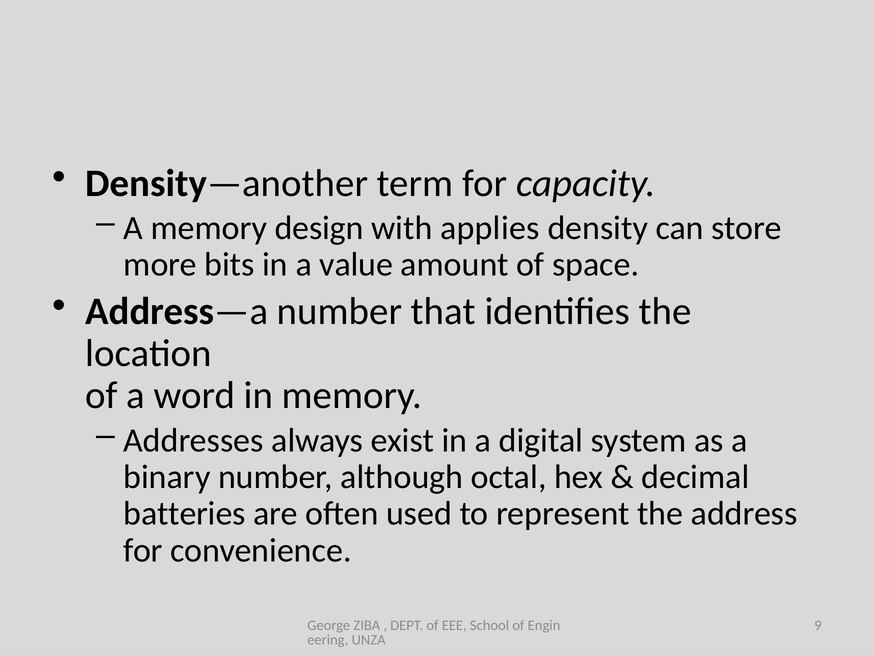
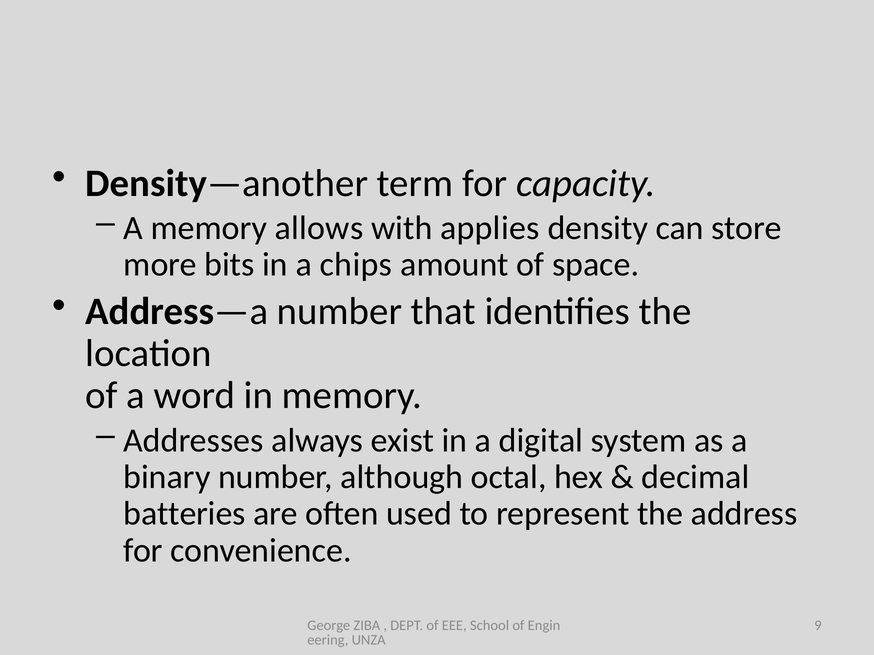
design: design -> allows (319, 228)
value: value -> chips (356, 265)
